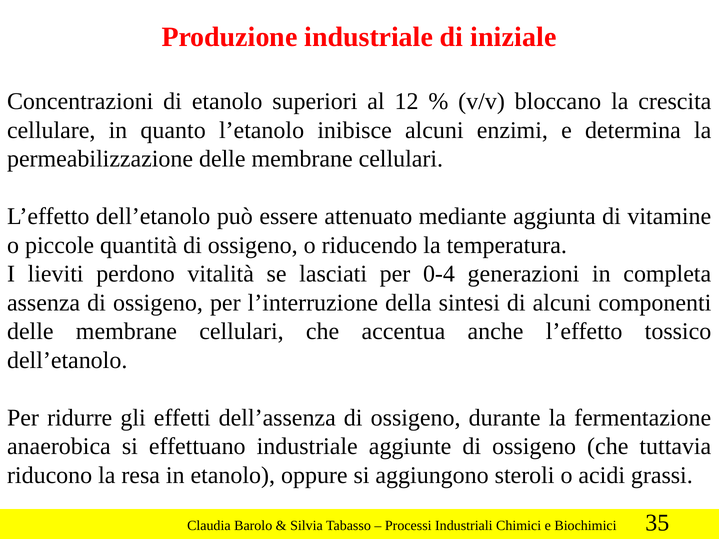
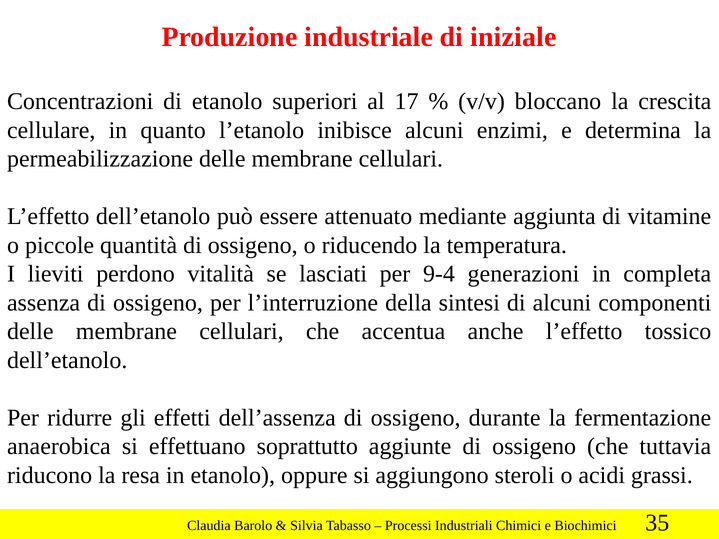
12: 12 -> 17 (407, 102)
0-4: 0-4 -> 9-4 (439, 274)
effettuano industriale: industriale -> soprattutto (307, 447)
